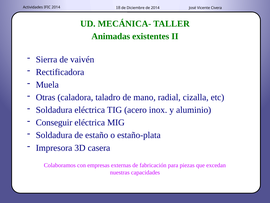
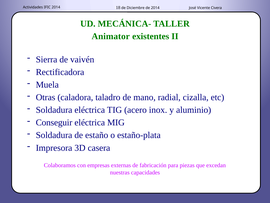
Animadas: Animadas -> Animator (111, 36)
